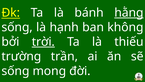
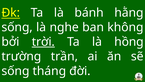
hằng underline: present -> none (129, 13)
hạnh: hạnh -> nghe (64, 27)
thiếu: thiếu -> hồng (129, 42)
mong: mong -> tháng (49, 71)
